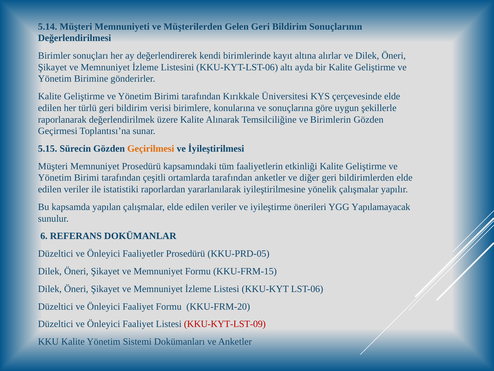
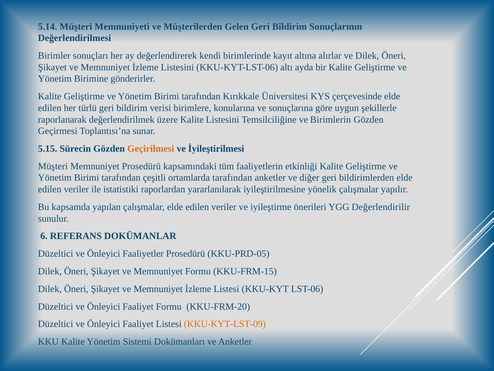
Kalite Alınarak: Alınarak -> Listesini (223, 119)
Yapılamayacak: Yapılamayacak -> Değerlendirilir (381, 207)
KKU-KYT-LST-09 colour: red -> orange (225, 324)
